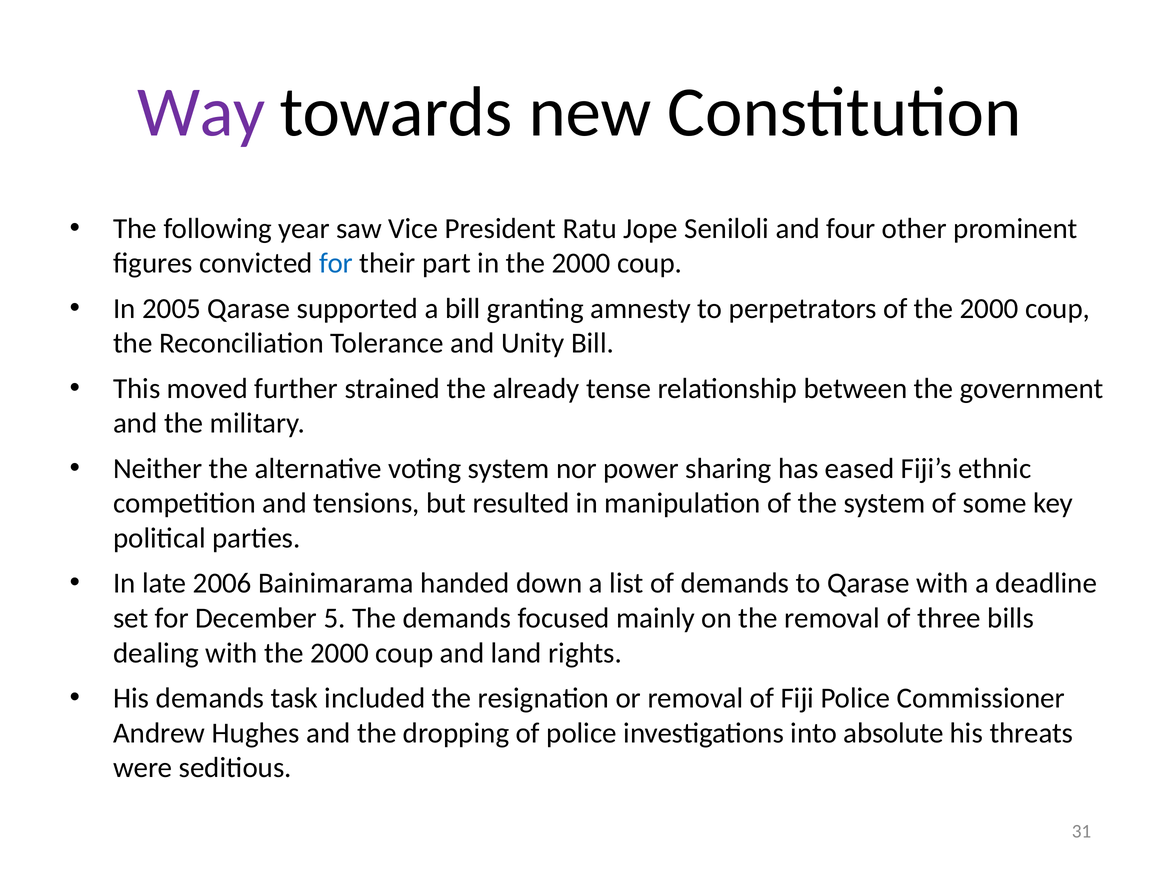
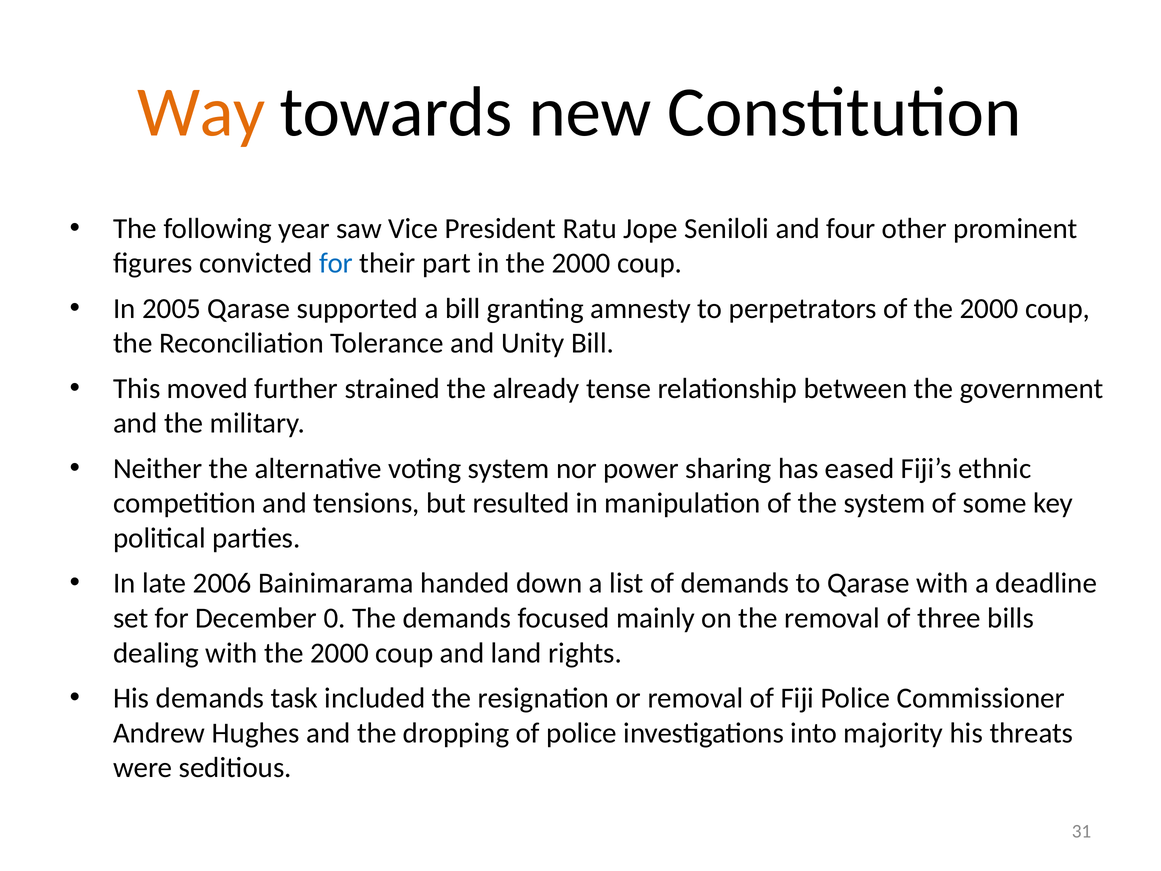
Way colour: purple -> orange (201, 112)
5: 5 -> 0 (335, 618)
absolute: absolute -> majority (893, 733)
